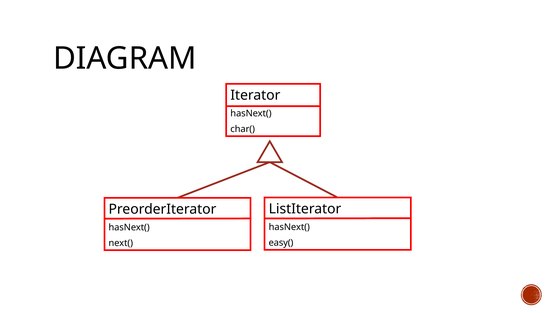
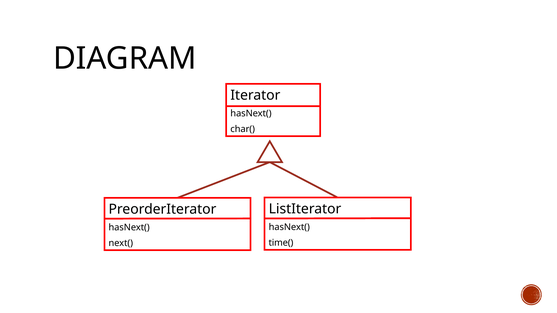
easy(: easy( -> time( (281, 243)
